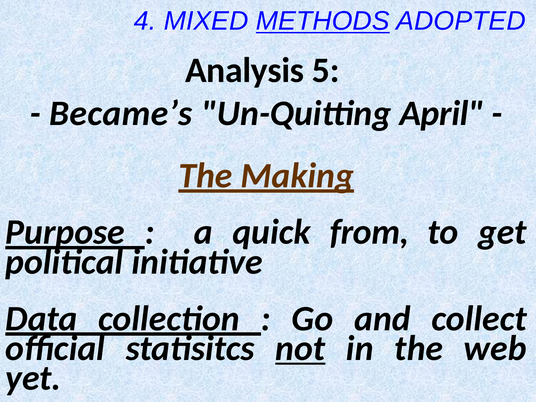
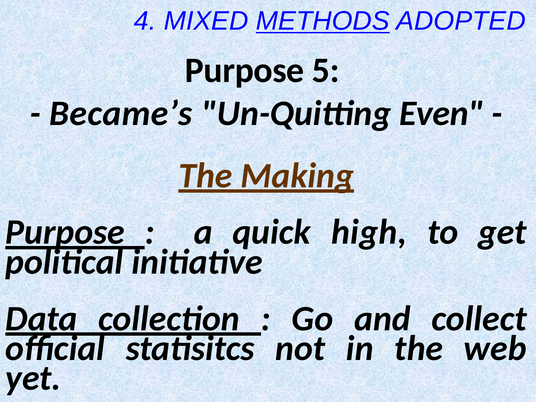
Analysis: Analysis -> Purpose (245, 70)
April: April -> Even (442, 113)
from: from -> high (369, 232)
not underline: present -> none (300, 348)
